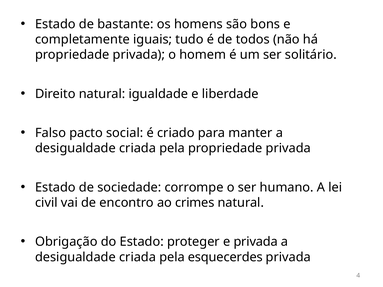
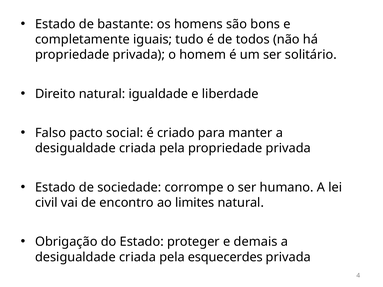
crimes: crimes -> limites (195, 203)
e privada: privada -> demais (256, 242)
